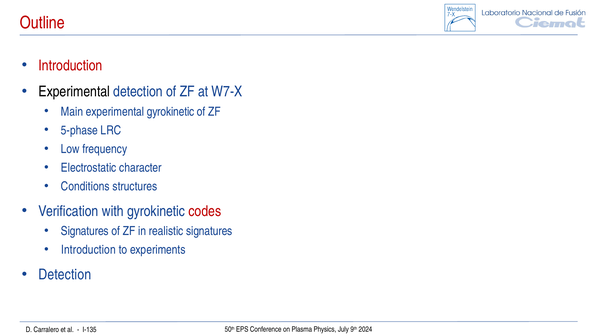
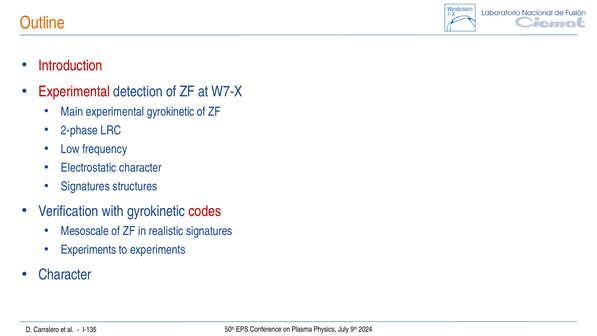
Outline colour: red -> orange (42, 23)
Experimental colour: black -> red (74, 92)
5-phase: 5-phase -> 2-phase (79, 130)
Conditions: Conditions -> Signatures (85, 186)
Signatures: Signatures -> Mesoscale (85, 231)
Introduction: Introduction -> Experiments (89, 250)
Detection: Detection -> Character (65, 274)
